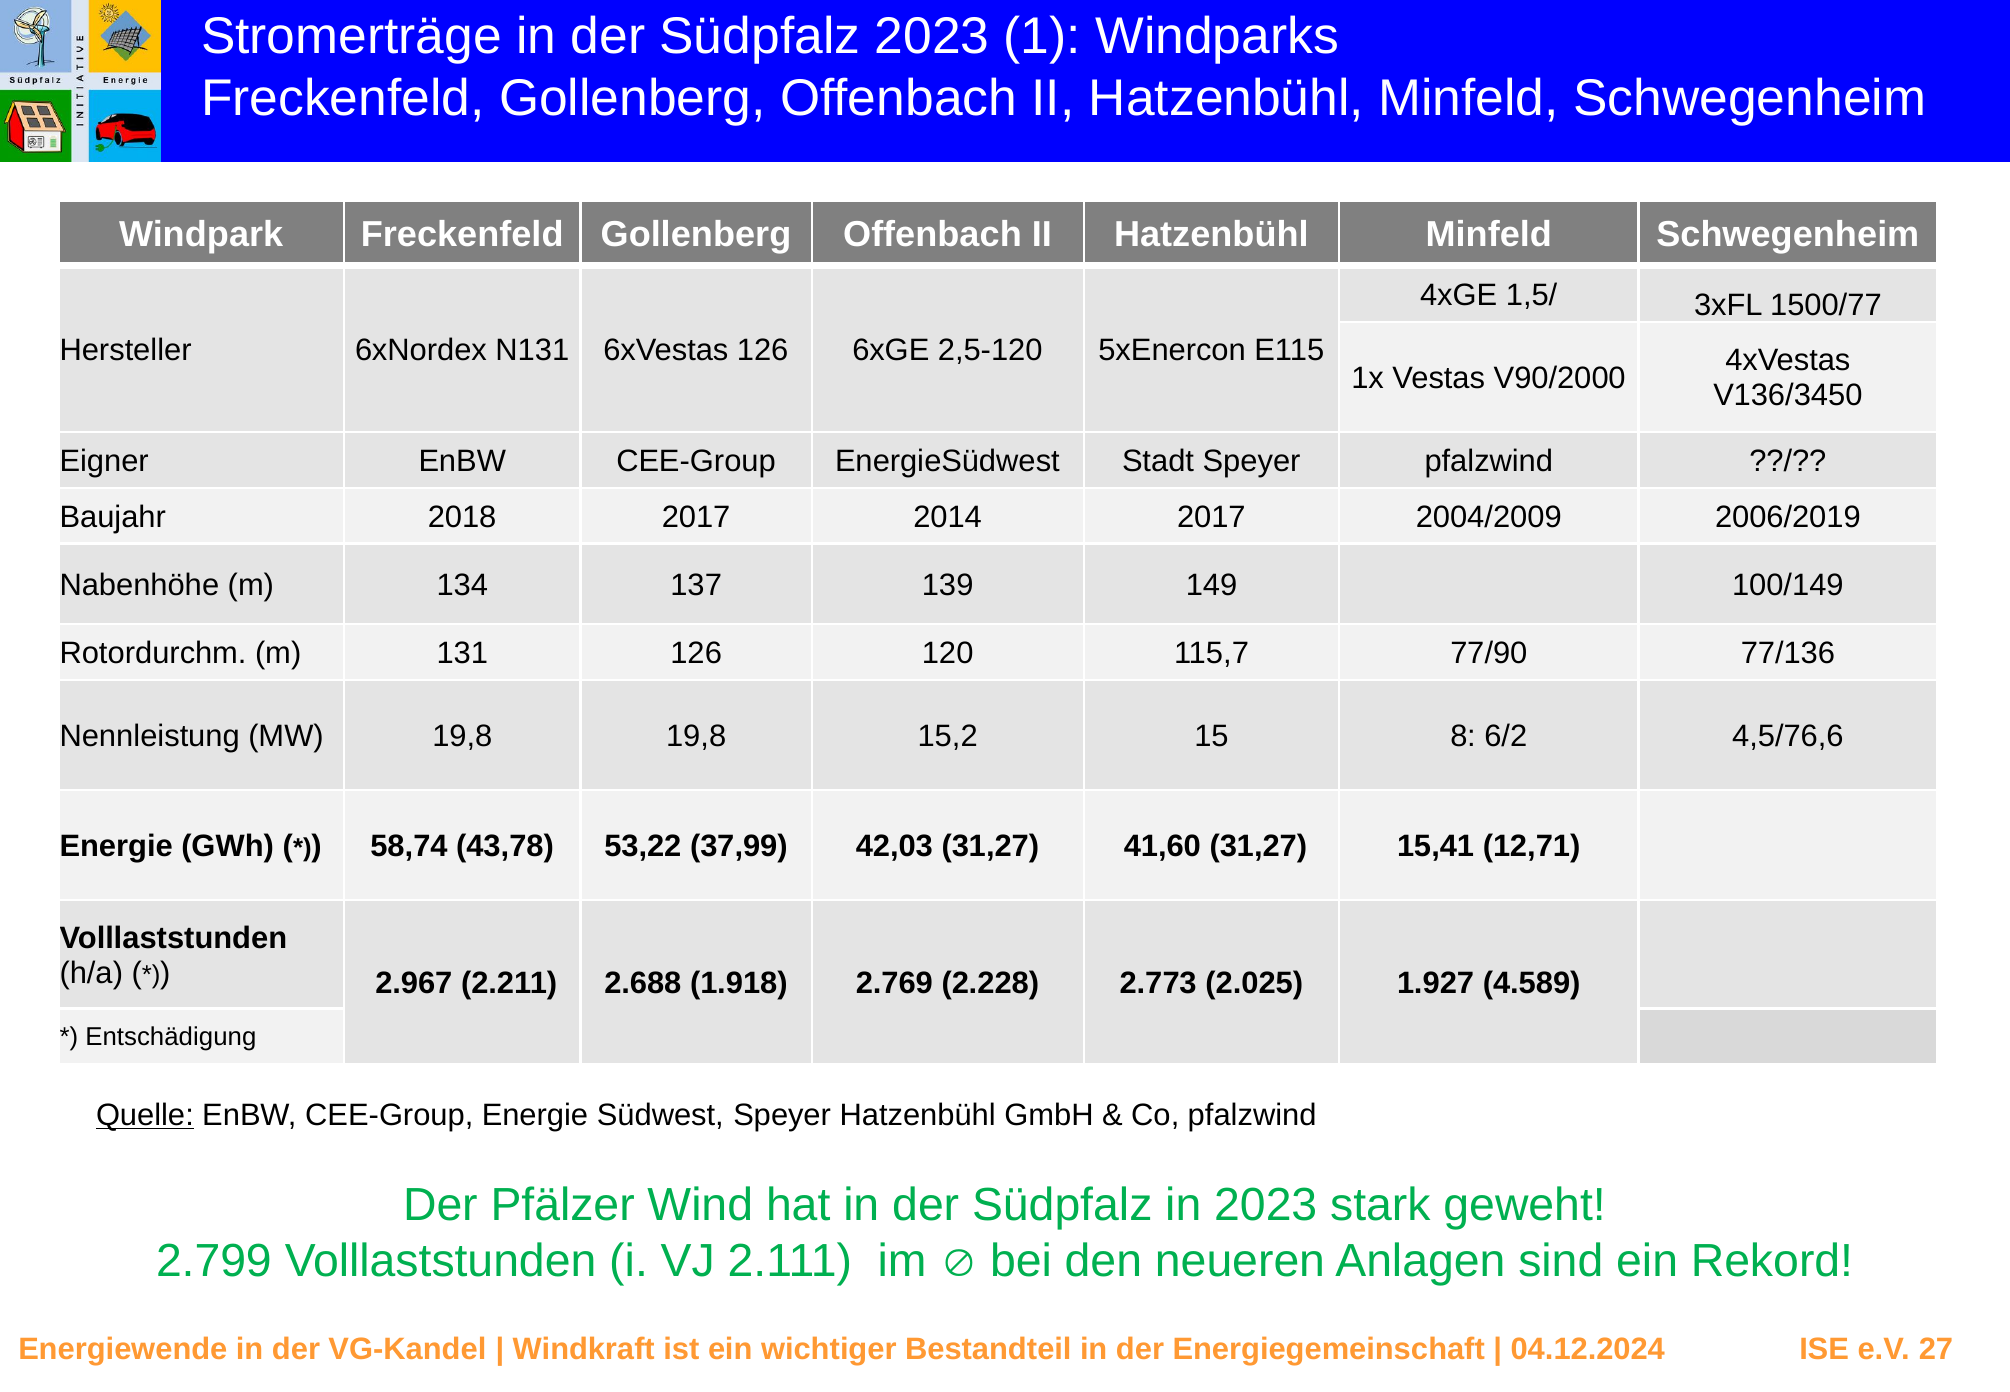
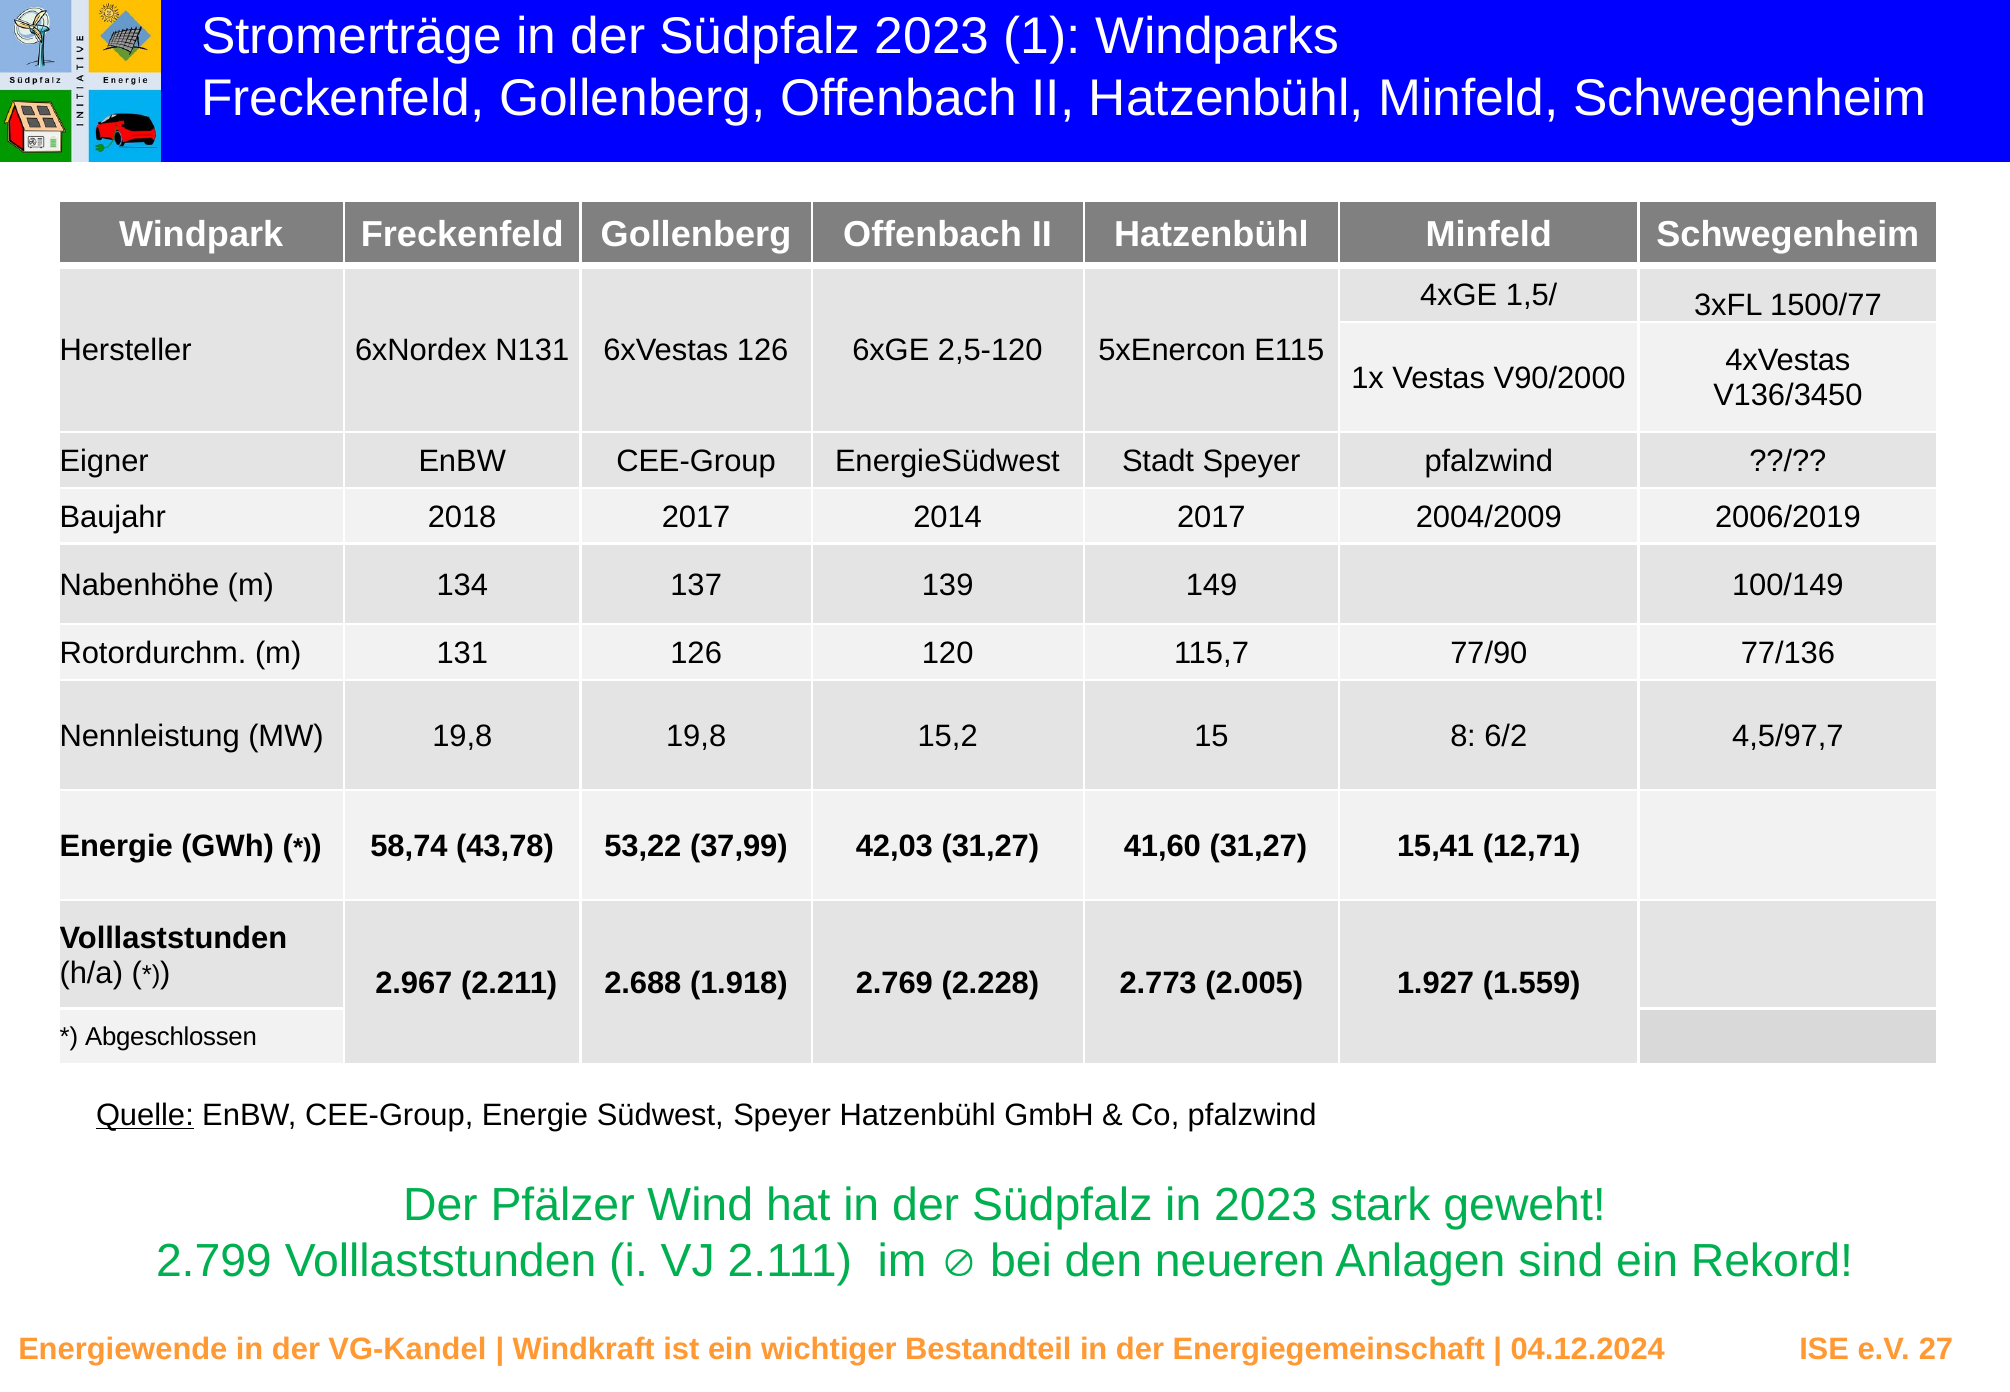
4,5/76,6: 4,5/76,6 -> 4,5/97,7 (1788, 736)
2.025: 2.025 -> 2.005 (1254, 983)
4.589: 4.589 -> 1.559 (1532, 983)
Entschädigung: Entschädigung -> Abgeschlossen (171, 1037)
